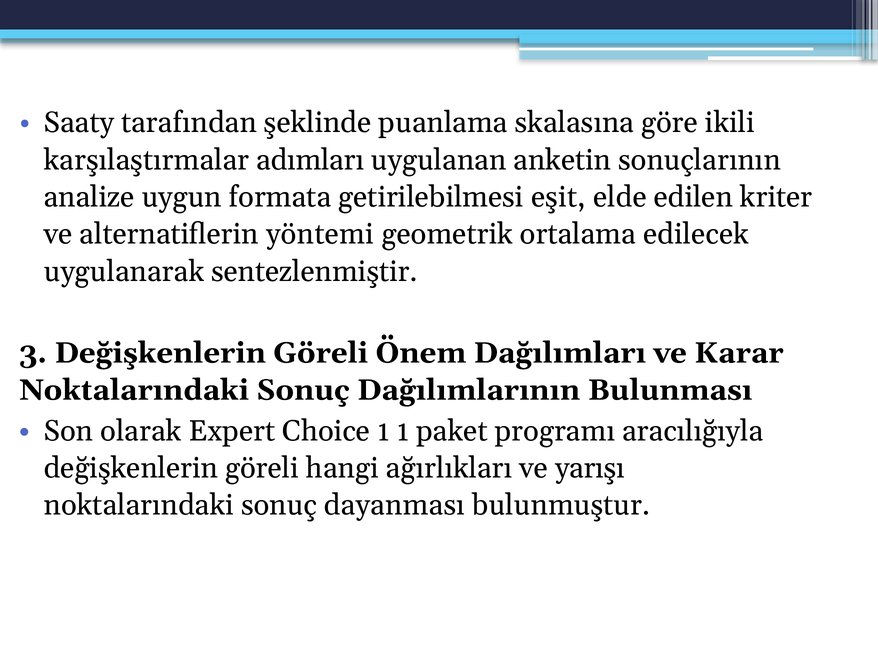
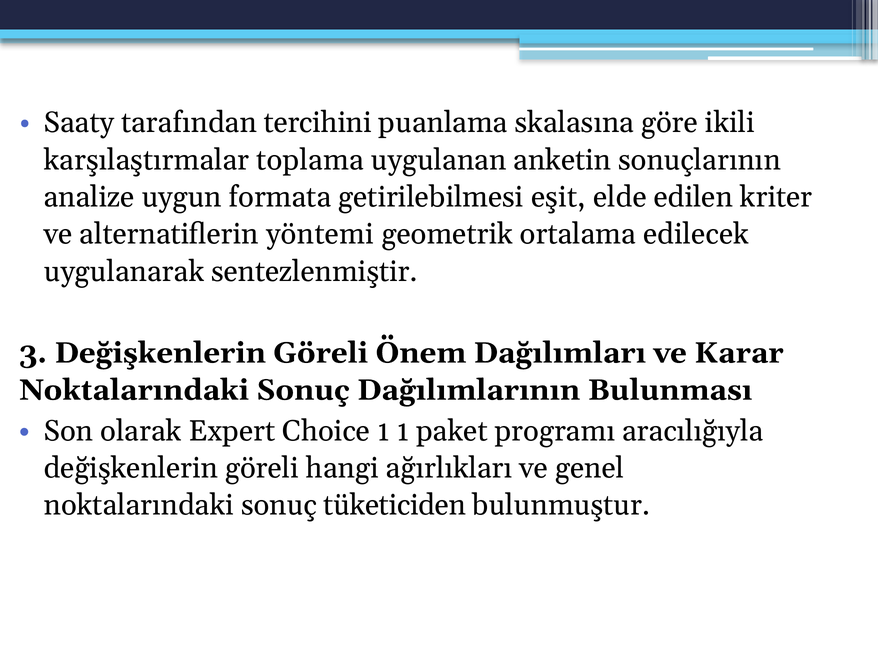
şeklinde: şeklinde -> tercihini (318, 123)
adımları: adımları -> toplama (310, 160)
yarışı: yarışı -> genel (590, 468)
dayanması: dayanması -> tüketiciden (395, 506)
